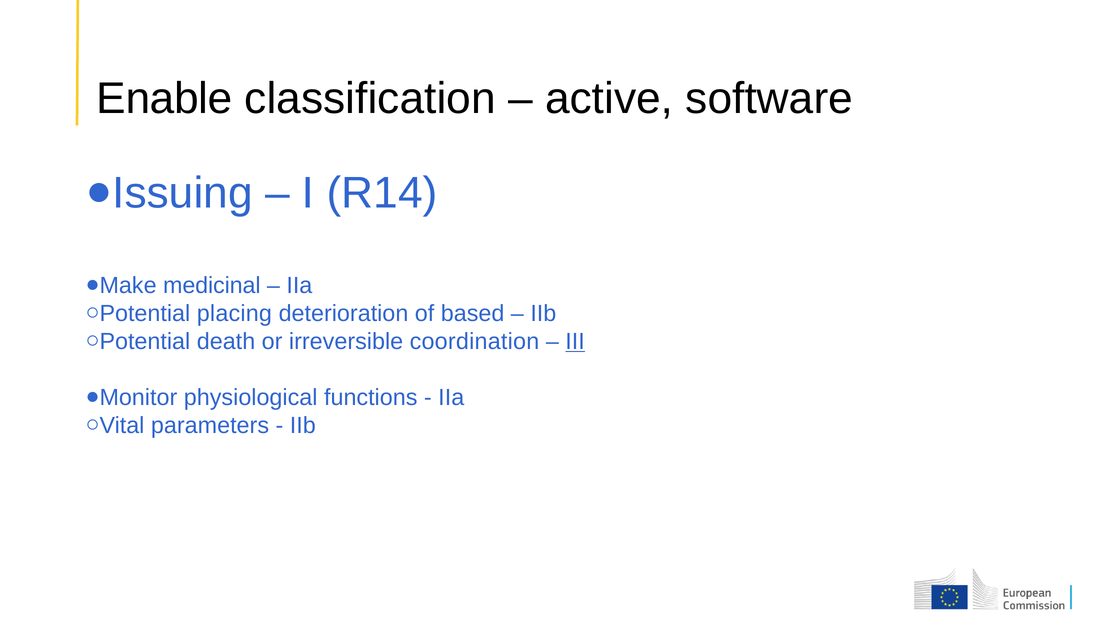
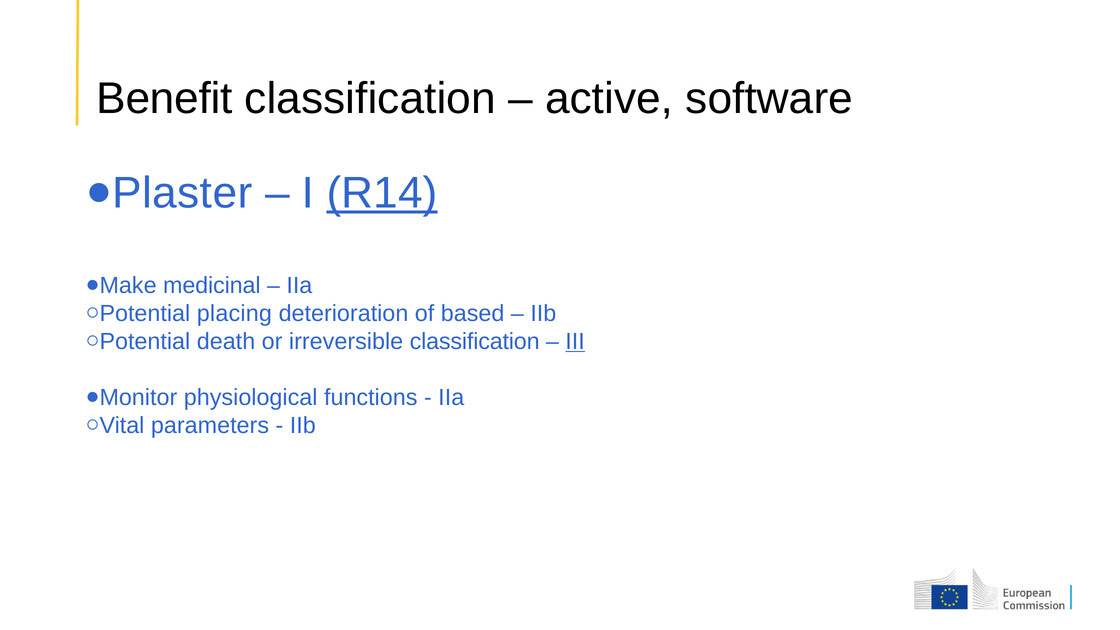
Enable: Enable -> Benefit (164, 98)
Issuing: Issuing -> Plaster (182, 193)
R14 underline: none -> present (382, 193)
irreversible coordination: coordination -> classification (475, 341)
